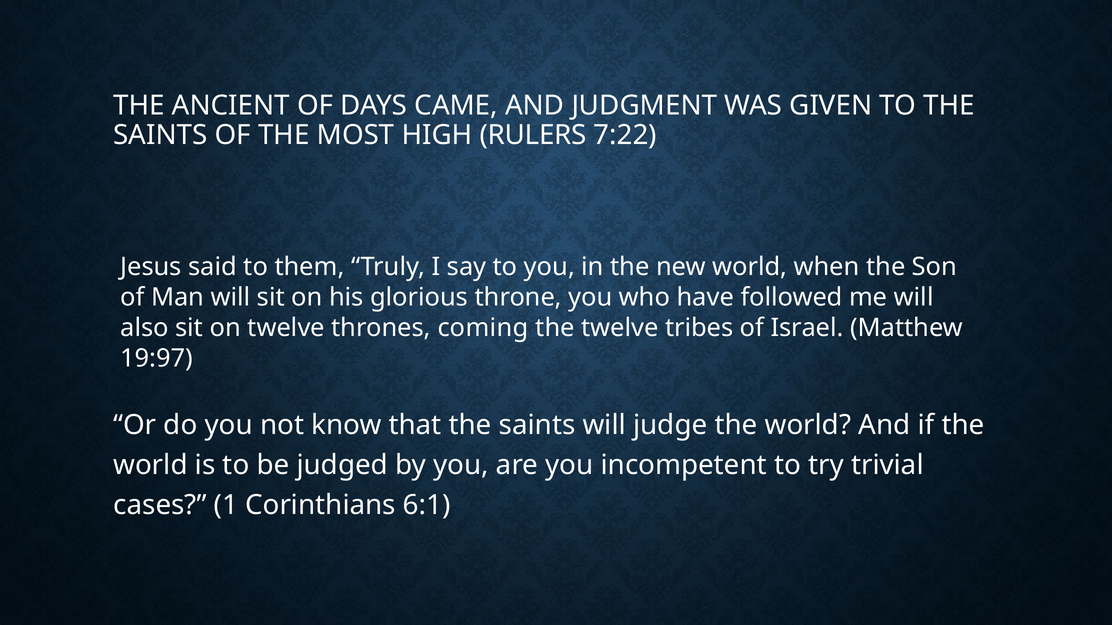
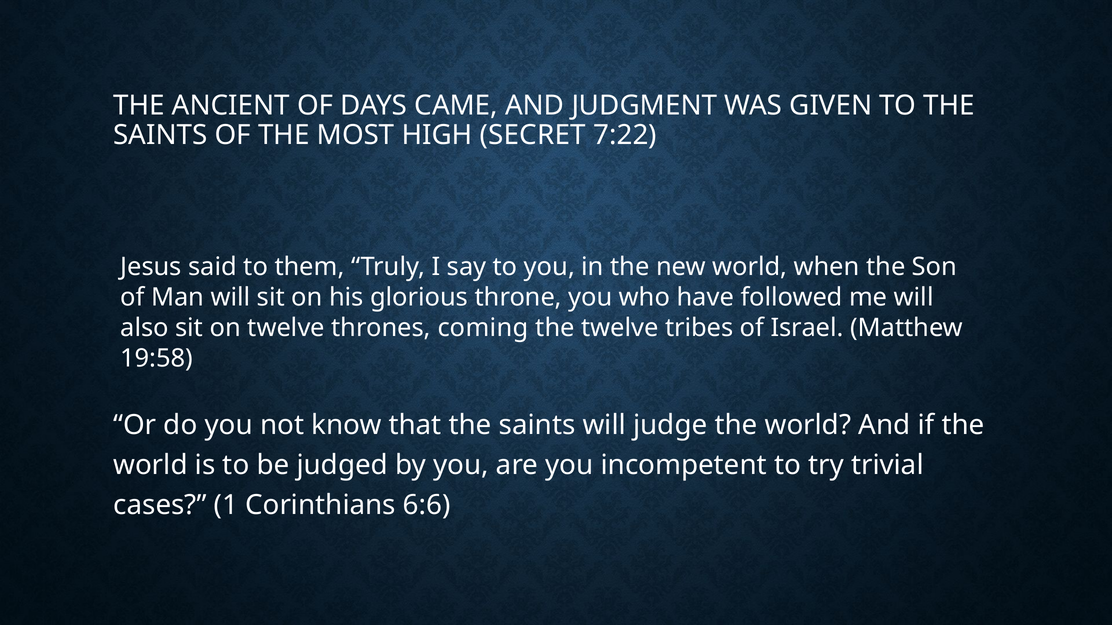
RULERS: RULERS -> SECRET (533, 135)
19:97: 19:97 -> 19:58 (157, 359)
6:1: 6:1 -> 6:6 (427, 505)
